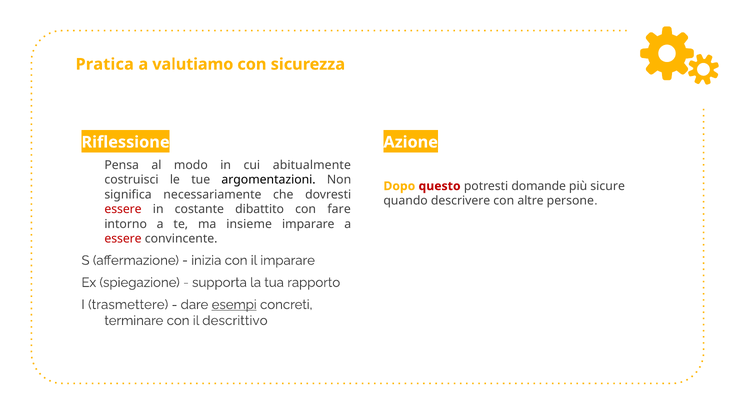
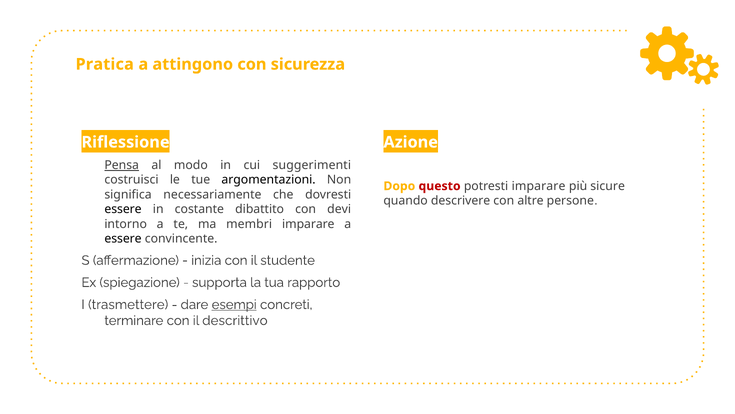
valutiamo: valutiamo -> attingono (193, 64)
Pensa underline: none -> present (122, 165)
abitualmente: abitualmente -> suggerimenti (312, 165)
potresti domande: domande -> imparare (539, 186)
essere colour: red -> black (123, 209)
fare: fare -> devi (339, 209)
insieme: insieme -> membri (249, 224)
essere colour: red -> black (123, 239)
il imparare: imparare -> studente (288, 260)
